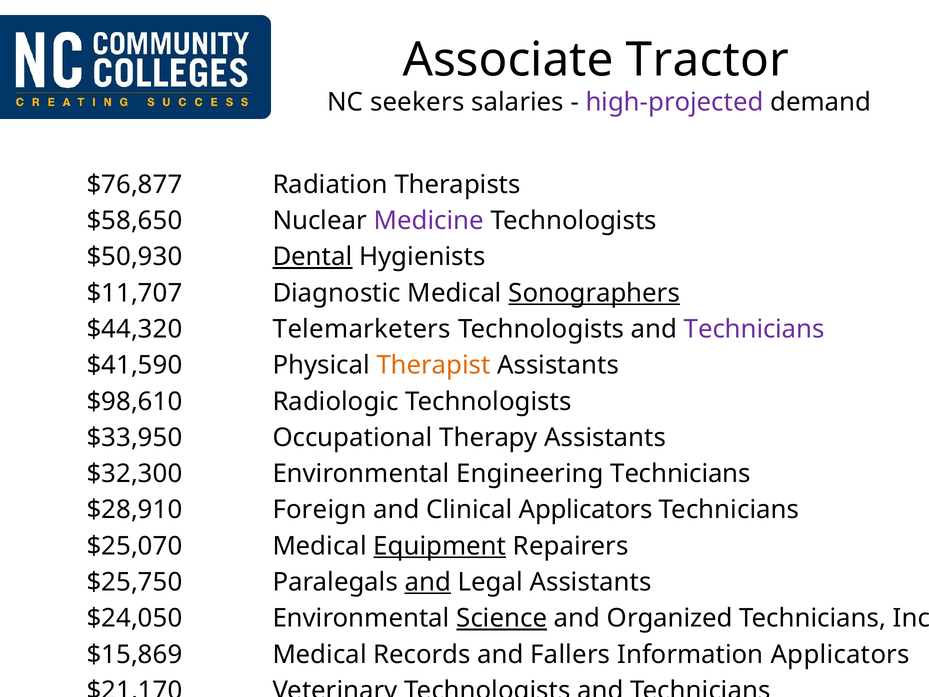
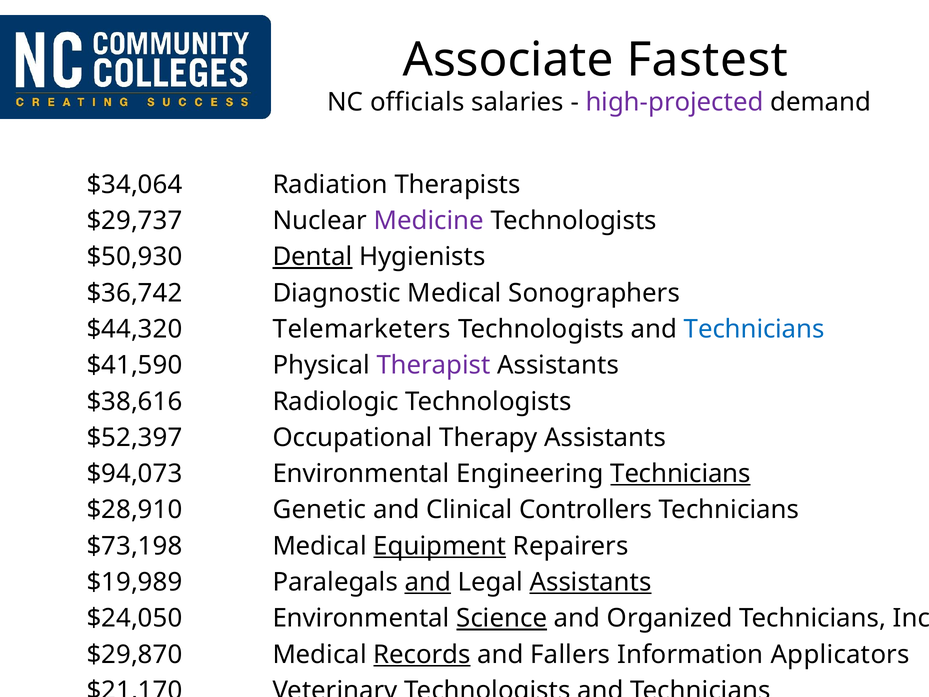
Tractor: Tractor -> Fastest (707, 60)
seekers: seekers -> officials (417, 102)
$76,877: $76,877 -> $34,064 (135, 185)
$58,650: $58,650 -> $29,737 (135, 221)
$11,707: $11,707 -> $36,742 (135, 293)
Sonographers underline: present -> none (594, 293)
Technicians colour: purple -> blue (754, 329)
Therapist colour: orange -> purple (434, 365)
$98,610: $98,610 -> $38,616 (135, 401)
$33,950: $33,950 -> $52,397 (135, 437)
$32,300: $32,300 -> $94,073 (135, 474)
Technicians underline: none -> present (680, 474)
Foreign: Foreign -> Genetic (319, 510)
Clinical Applicators: Applicators -> Controllers (586, 510)
$25,070: $25,070 -> $73,198 (135, 546)
$25,750: $25,750 -> $19,989 (135, 582)
Assistants underline: none -> present (591, 582)
$15,869: $15,869 -> $29,870 (135, 654)
Records underline: none -> present (422, 654)
